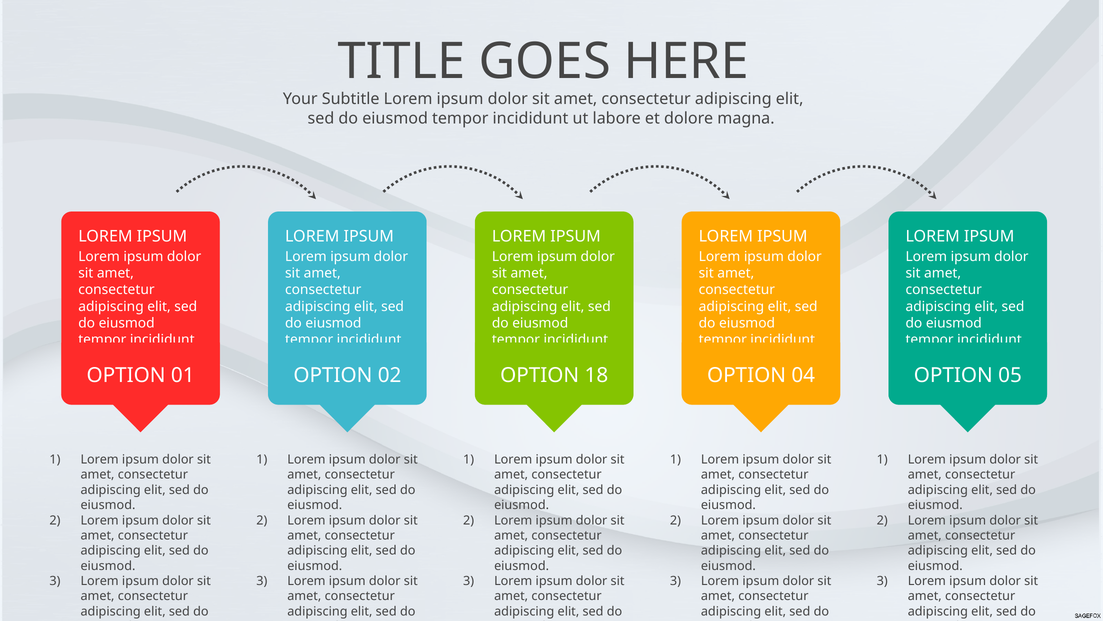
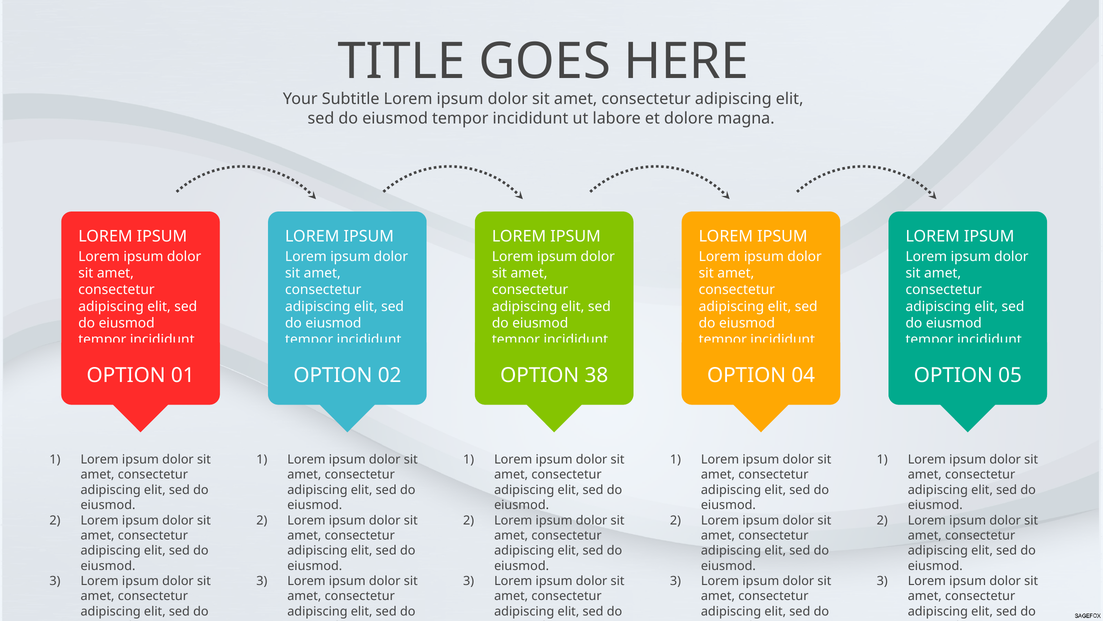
18: 18 -> 38 (596, 375)
